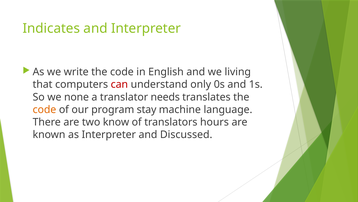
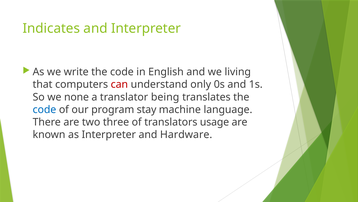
needs: needs -> being (165, 97)
code colour: orange -> blue (44, 109)
know: know -> three (116, 122)
hours: hours -> usage (215, 122)
Discussed: Discussed -> Hardware (186, 134)
